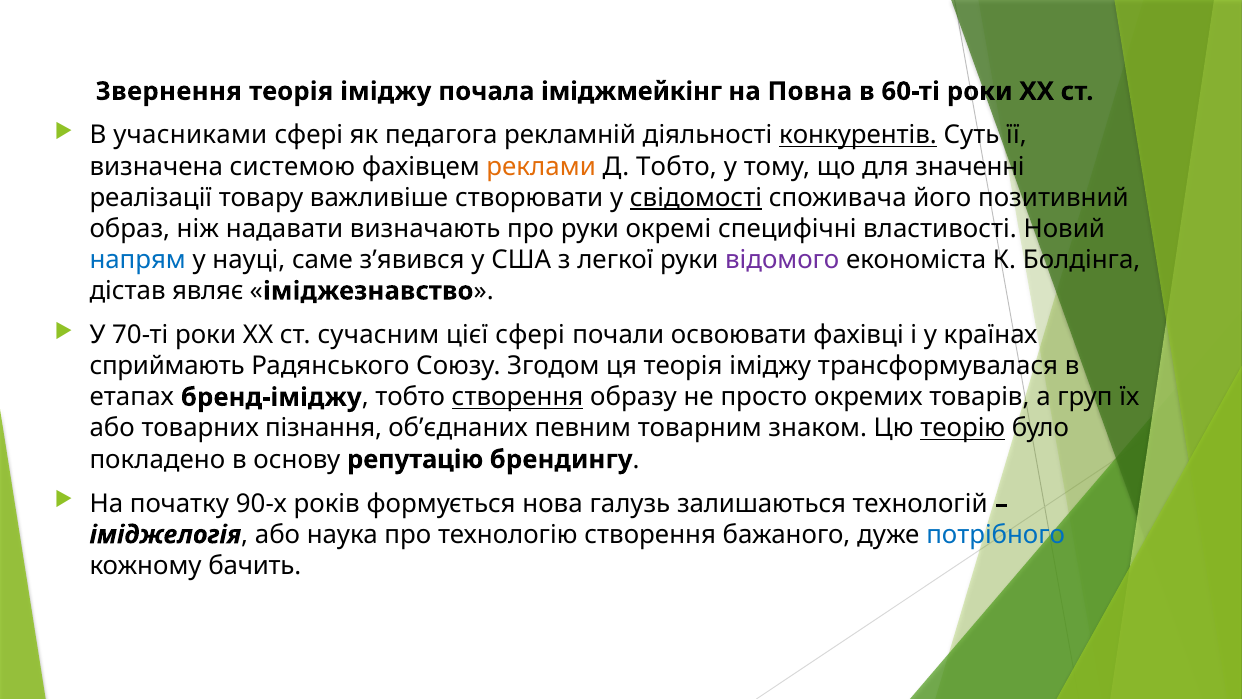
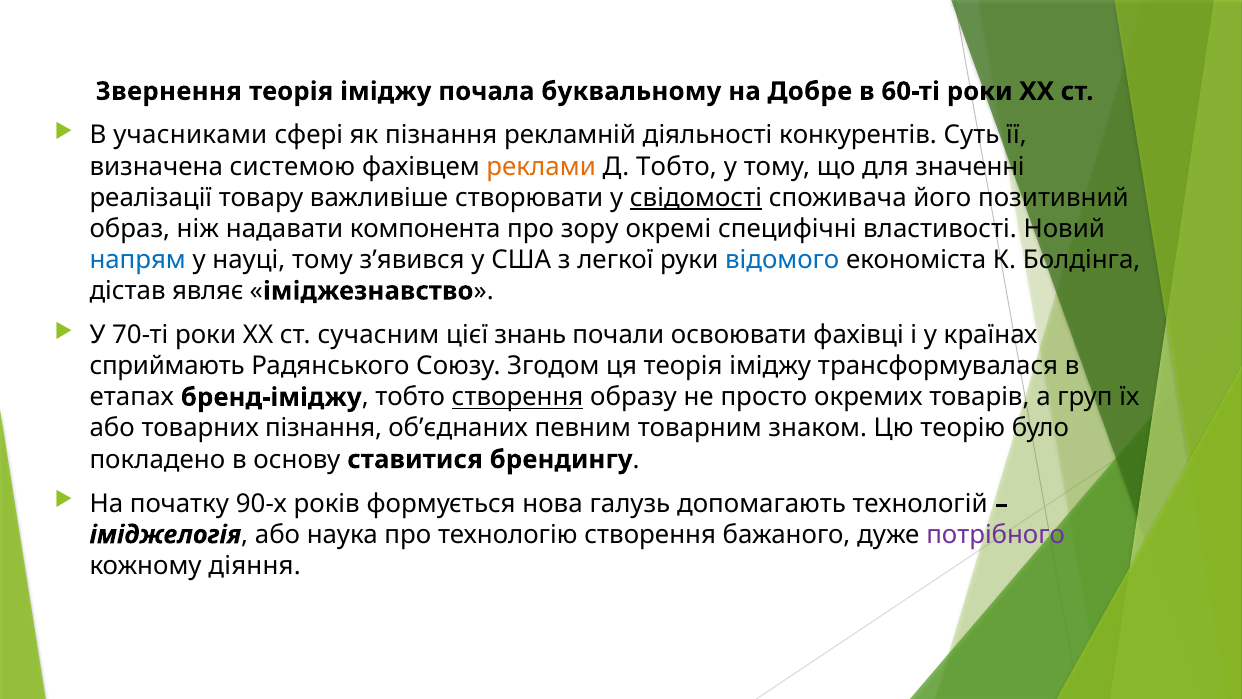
іміджмейкінг: іміджмейкінг -> буквальному (631, 91)
Повна: Повна -> Добре (810, 91)
як педагога: педагога -> пізнання (441, 135)
конкурентів underline: present -> none (858, 135)
визначають: визначають -> компонента (425, 229)
про руки: руки -> зору (590, 229)
науці саме: саме -> тому (322, 260)
відомого colour: purple -> blue (782, 260)
цієї сфері: сфері -> знань (530, 335)
теорію underline: present -> none (963, 428)
репутацію: репутацію -> ставитися (415, 459)
залишаються: залишаються -> допомагають (762, 503)
потрібного colour: blue -> purple (996, 534)
бачить: бачить -> діяння (255, 566)
